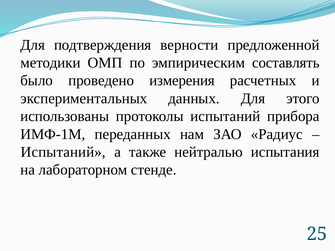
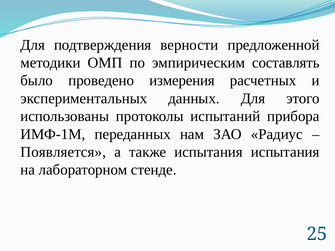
Испытаний: Испытаний -> Появляется (63, 152)
также нейтралью: нейтралью -> испытания (209, 152)
